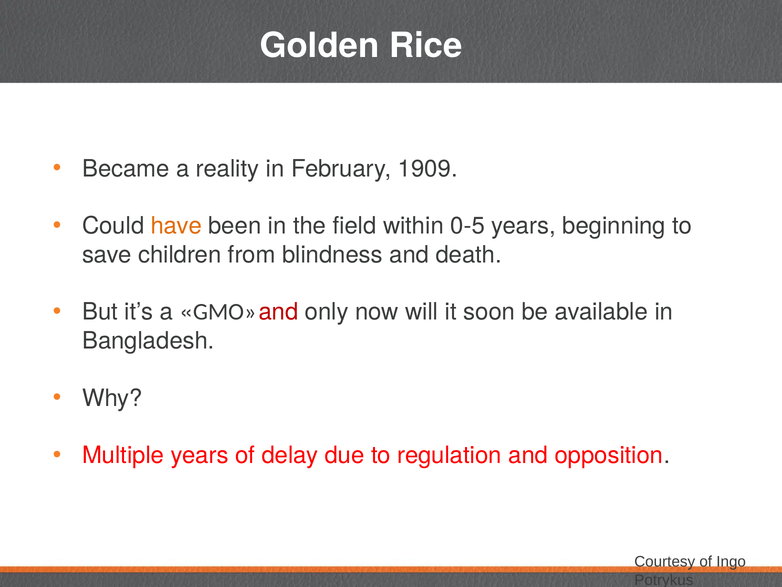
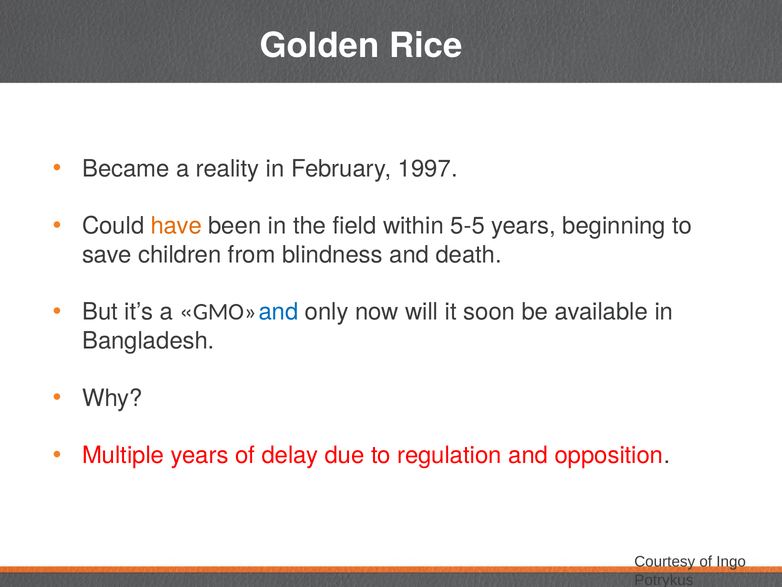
1909: 1909 -> 1997 (428, 169)
0-5: 0-5 -> 5-5 (468, 226)
and colour: red -> blue (278, 312)
